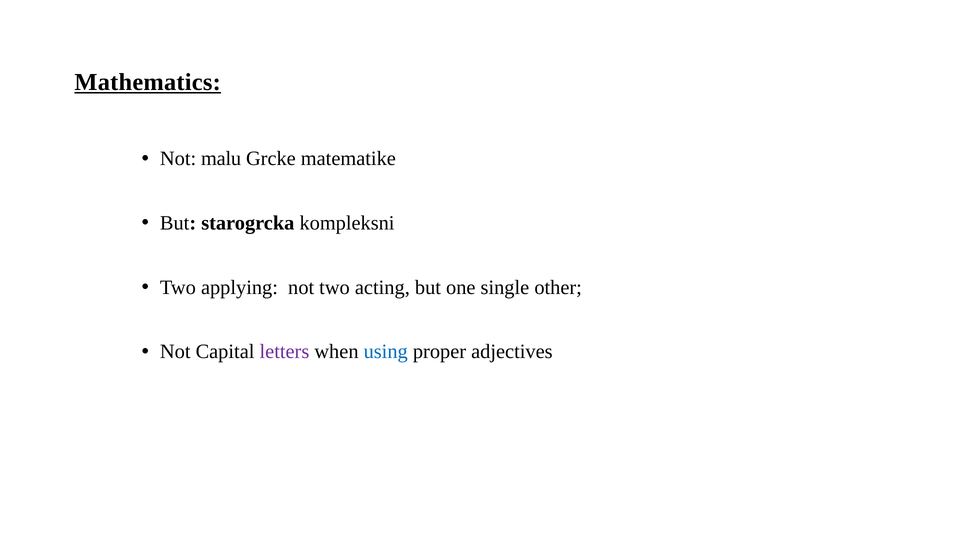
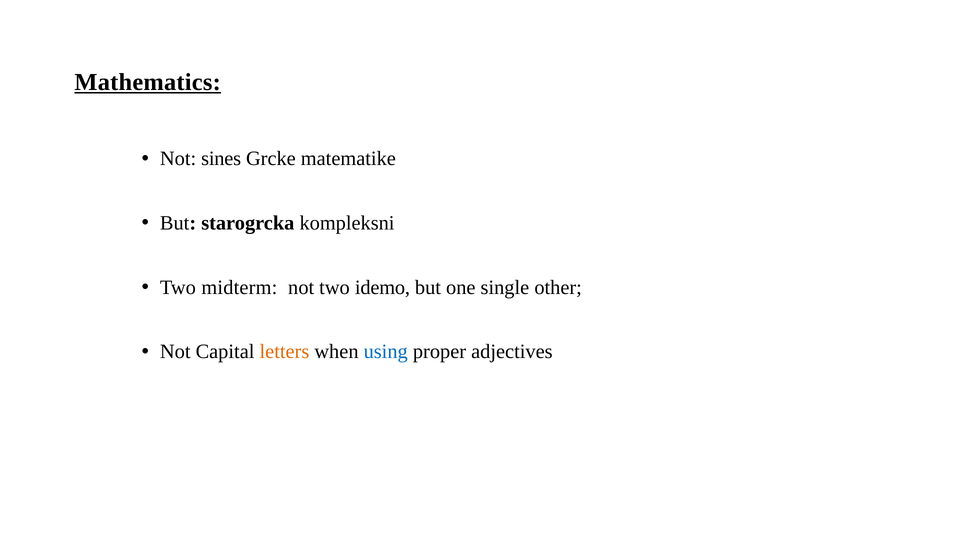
malu: malu -> sines (221, 159)
applying: applying -> midterm (239, 288)
acting: acting -> idemo (382, 288)
letters colour: purple -> orange (284, 352)
